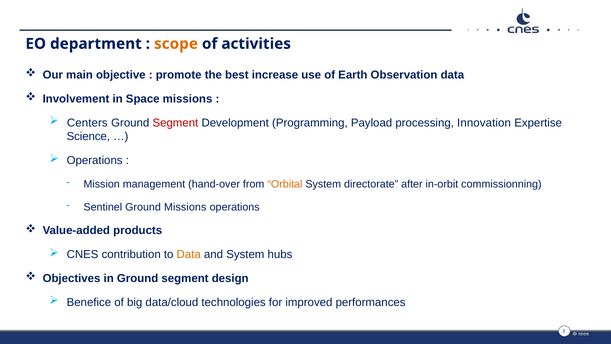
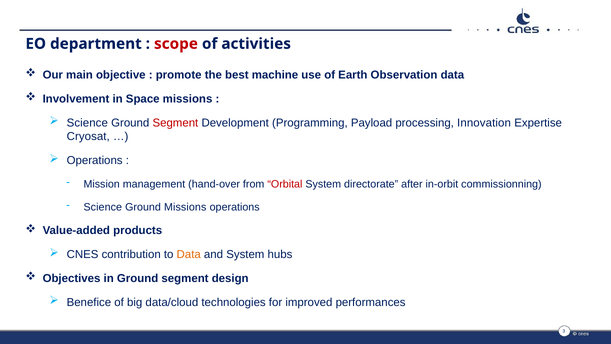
scope colour: orange -> red (176, 44)
increase: increase -> machine (275, 75)
Centers: Centers -> Science (87, 123)
Science: Science -> Cryosat (88, 137)
Orbital colour: orange -> red (285, 184)
Sentinel: Sentinel -> Science (103, 207)
